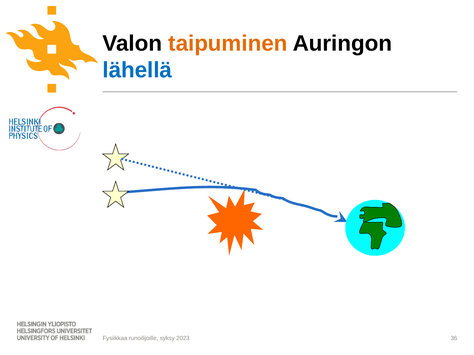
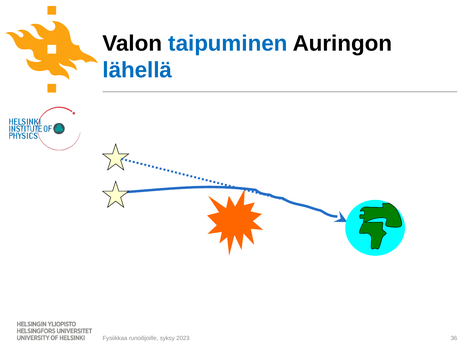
taipuminen colour: orange -> blue (228, 43)
